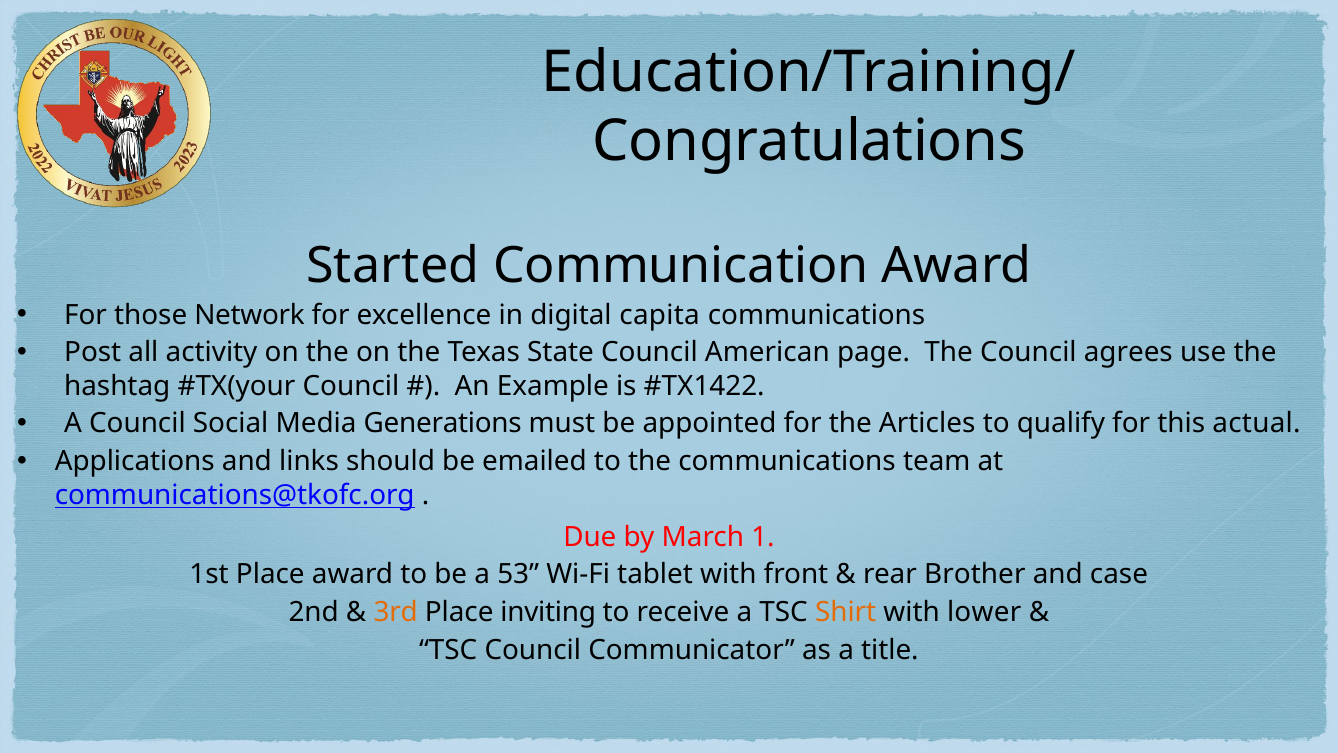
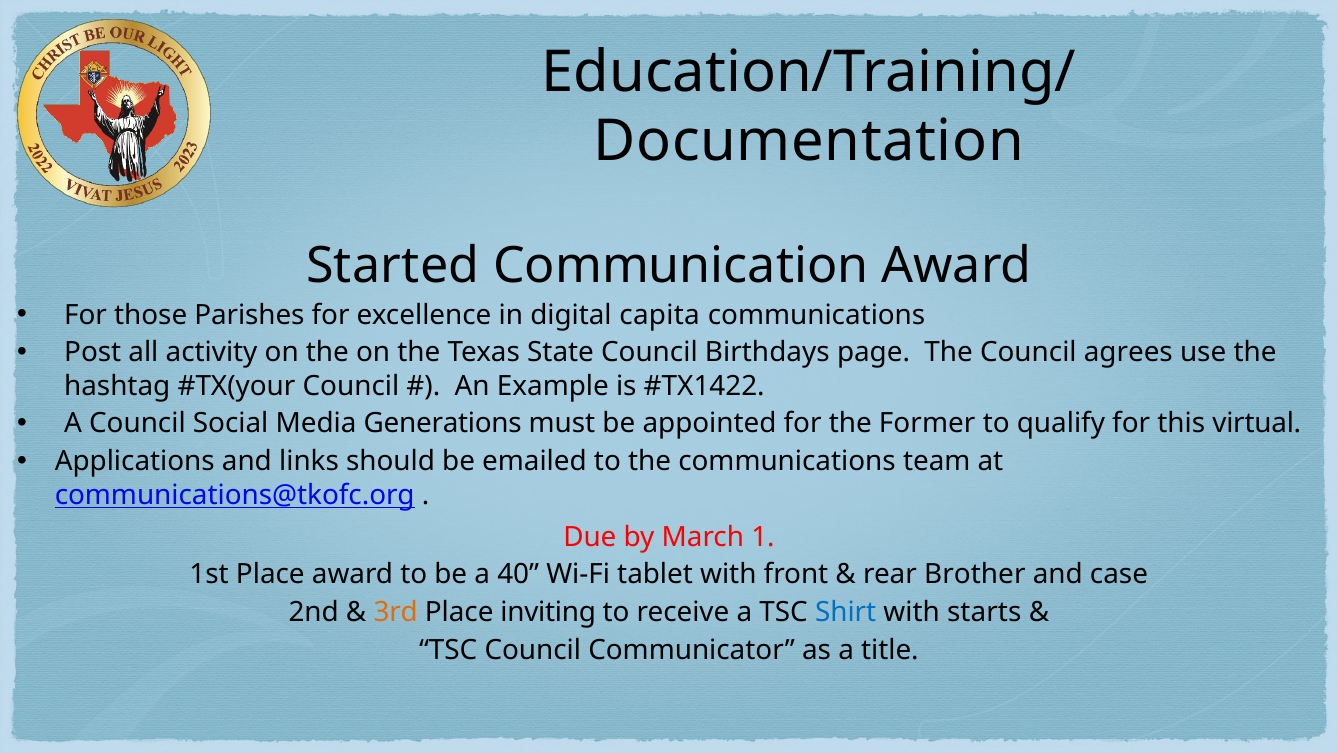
Congratulations: Congratulations -> Documentation (809, 142)
Network: Network -> Parishes (249, 315)
American: American -> Birthdays (767, 352)
Articles: Articles -> Former (927, 424)
actual: actual -> virtual (1257, 424)
53: 53 -> 40 (518, 574)
Shirt colour: orange -> blue (846, 612)
lower: lower -> starts (984, 612)
